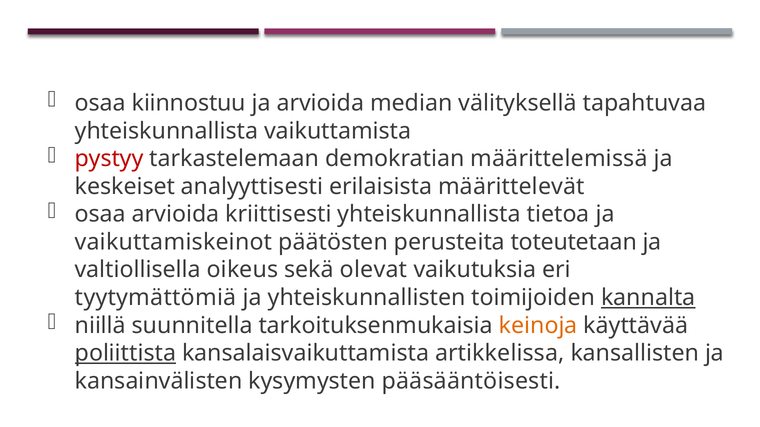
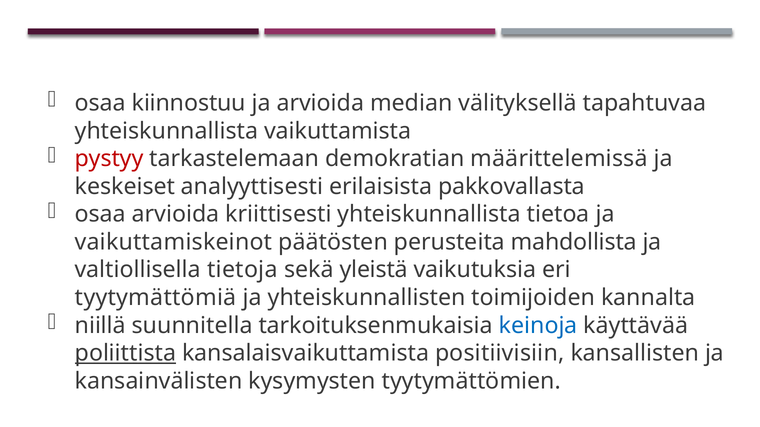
määrittelevät: määrittelevät -> pakkovallasta (511, 187)
toteutetaan: toteutetaan -> mahdollista (574, 242)
oikeus: oikeus -> tietoja (242, 270)
olevat: olevat -> yleistä (374, 270)
kannalta underline: present -> none (648, 298)
keinoja colour: orange -> blue (538, 326)
artikkelissa: artikkelissa -> positiivisiin (500, 354)
pääsääntöisesti: pääsääntöisesti -> tyytymättömien (471, 381)
